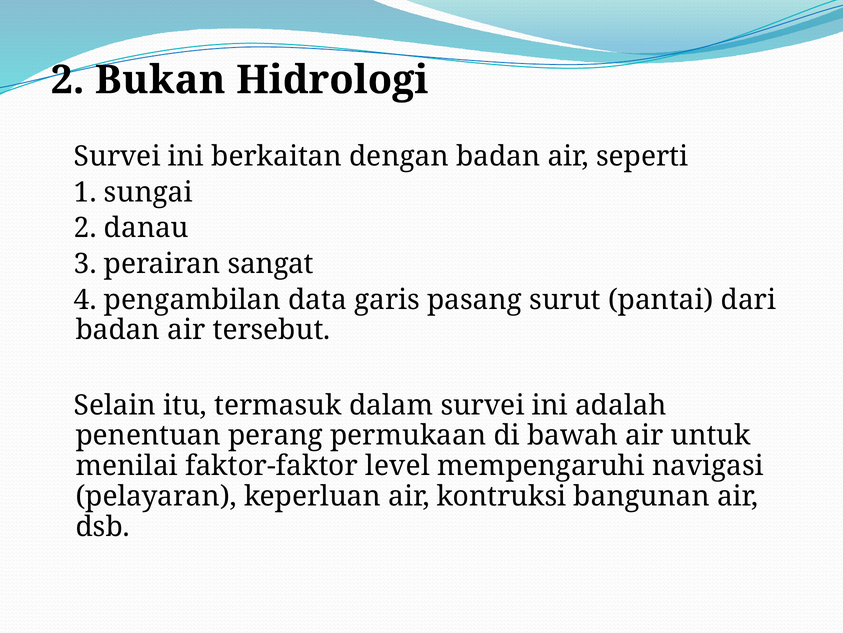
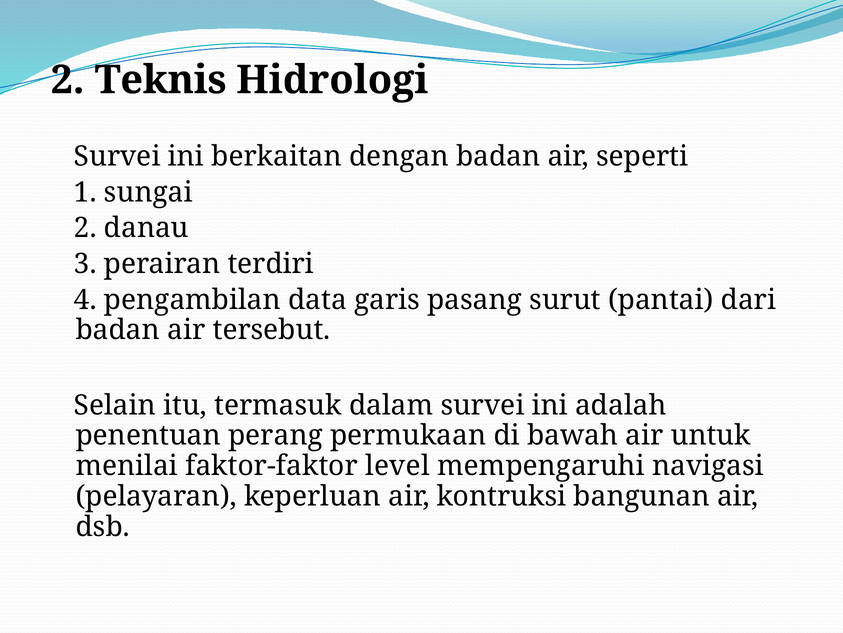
Bukan: Bukan -> Teknis (161, 80)
sangat: sangat -> terdiri (271, 264)
